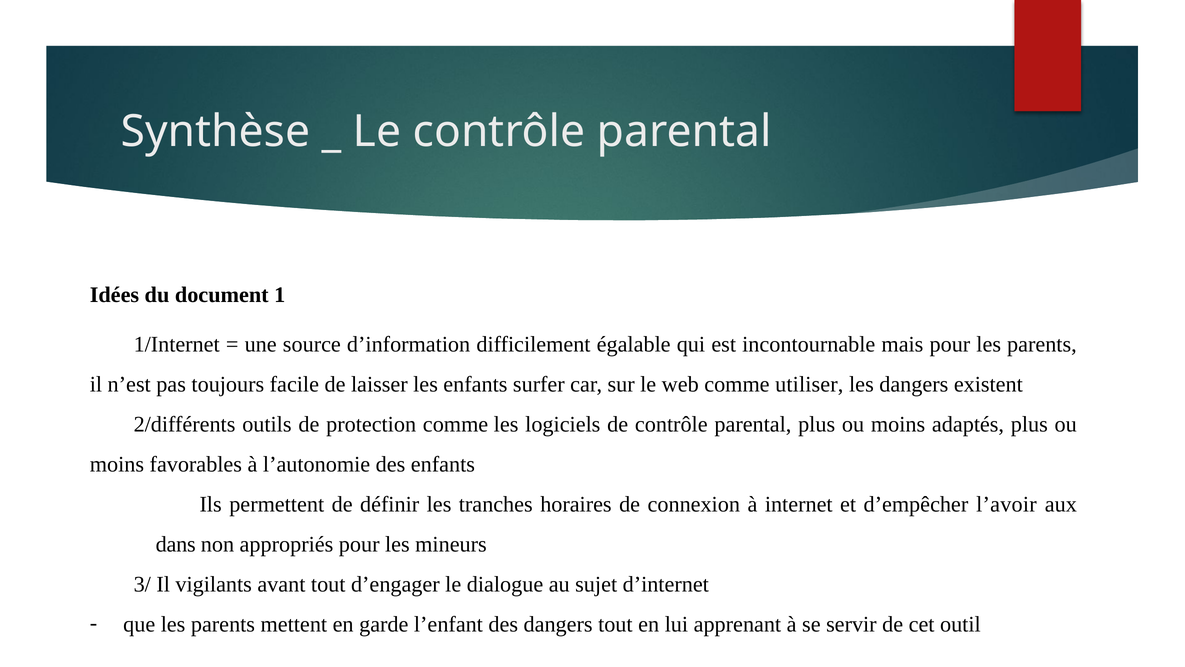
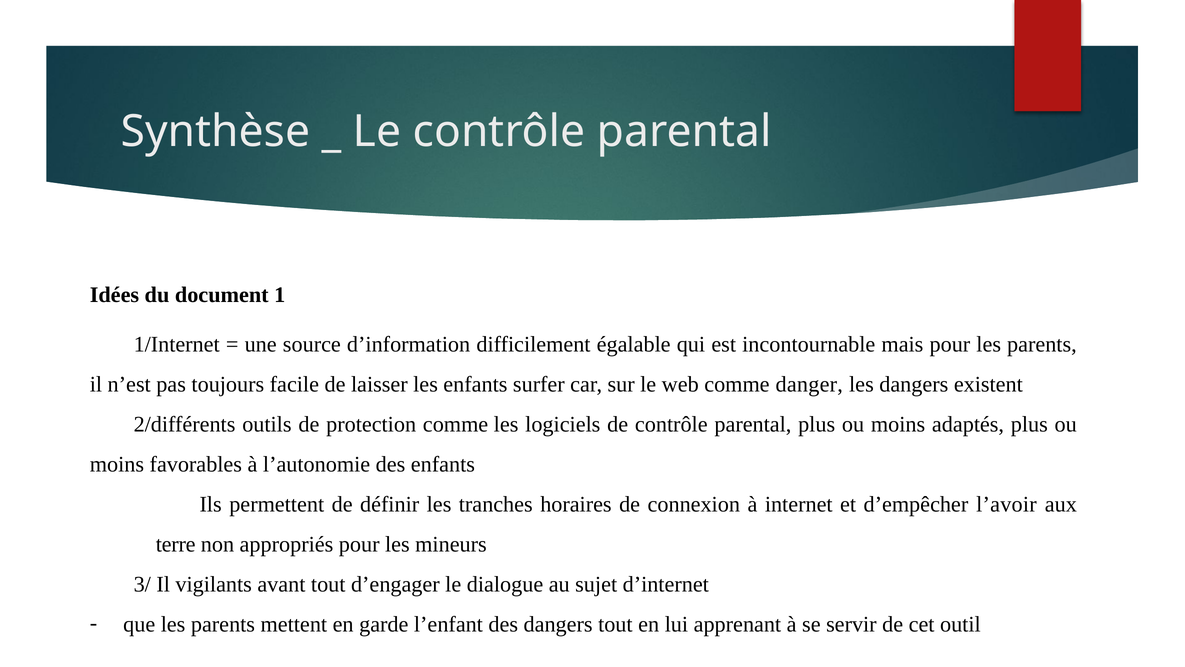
utiliser: utiliser -> danger (809, 384)
dans: dans -> terre (176, 544)
